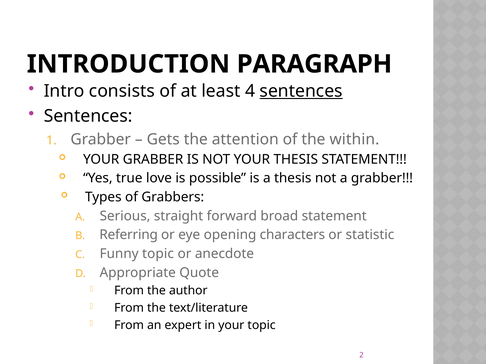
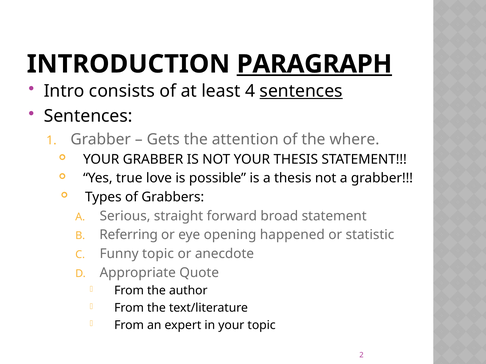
PARAGRAPH underline: none -> present (314, 64)
within: within -> where (354, 139)
characters: characters -> happened (292, 235)
